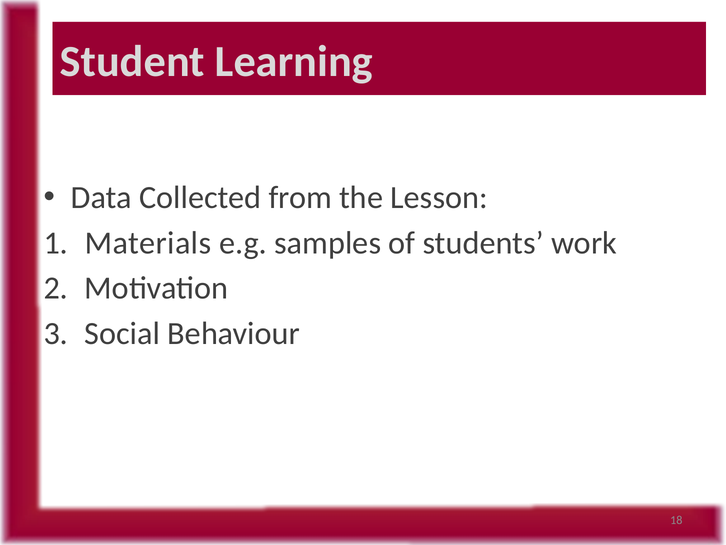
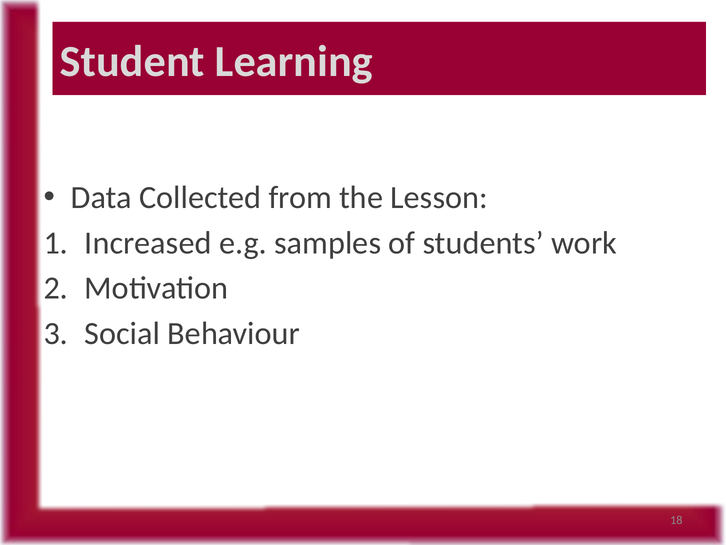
Materials: Materials -> Increased (148, 243)
